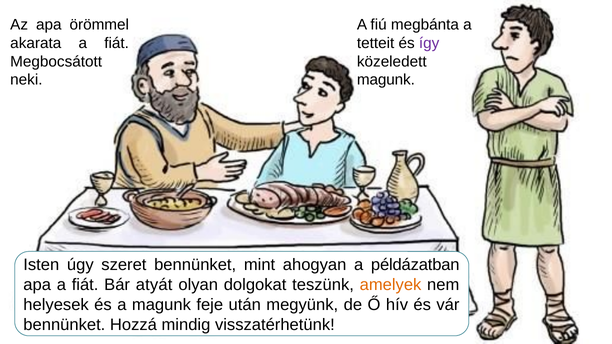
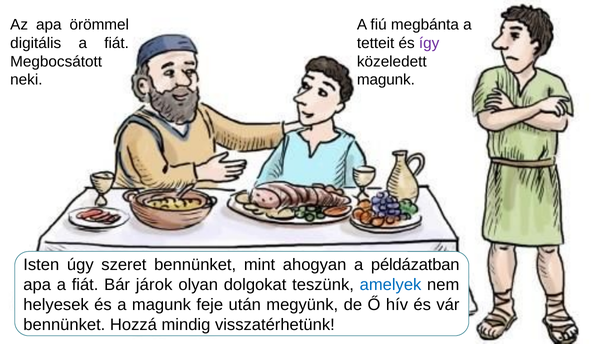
akarata: akarata -> digitális (36, 43)
atyát: atyát -> járok (154, 285)
amelyek colour: orange -> blue (391, 285)
